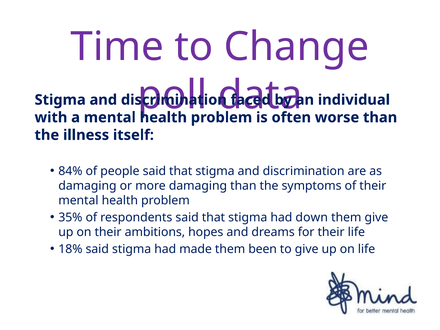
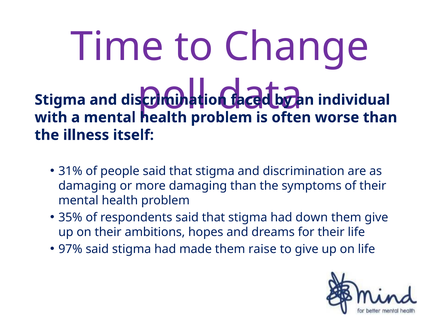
84%: 84% -> 31% (70, 171)
18%: 18% -> 97% (70, 249)
been: been -> raise (262, 249)
